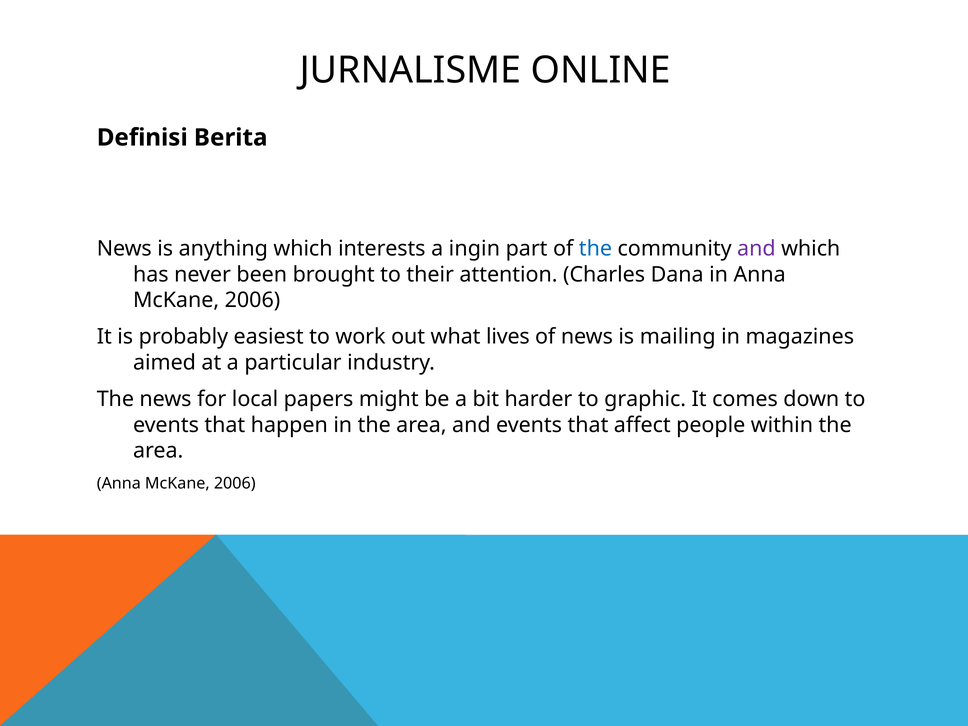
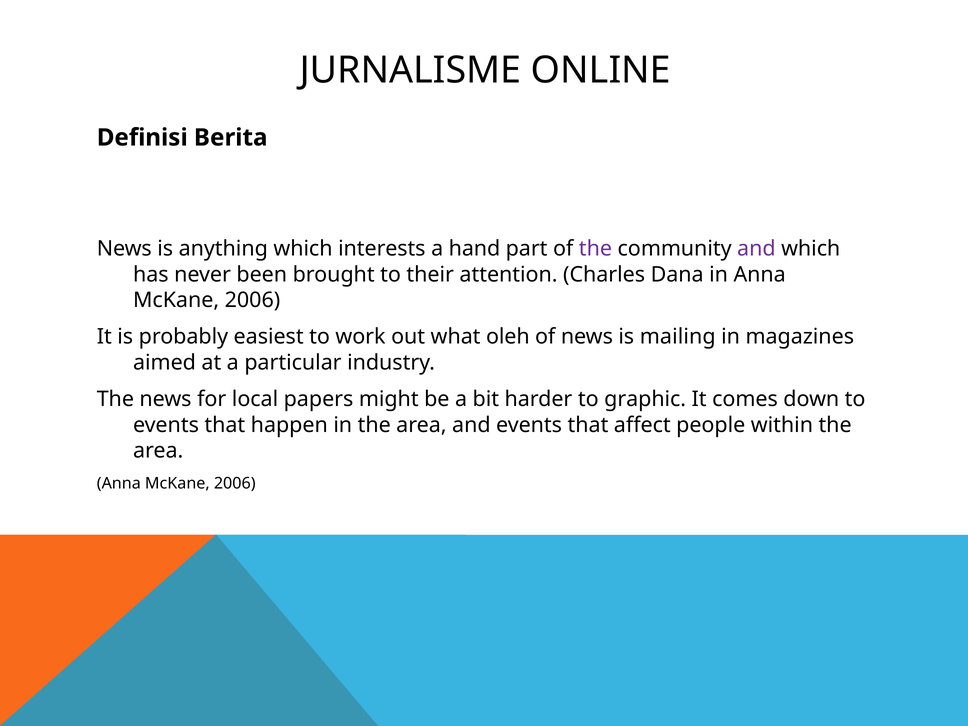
ingin: ingin -> hand (475, 249)
the colour: blue -> purple (595, 249)
lives: lives -> oleh (508, 337)
